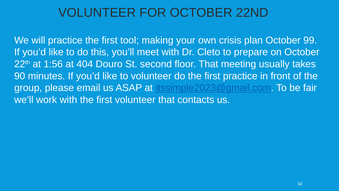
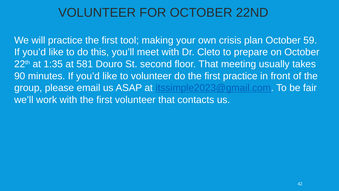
99: 99 -> 59 (310, 40)
1:56: 1:56 -> 1:35 (53, 64)
404: 404 -> 581 (85, 64)
